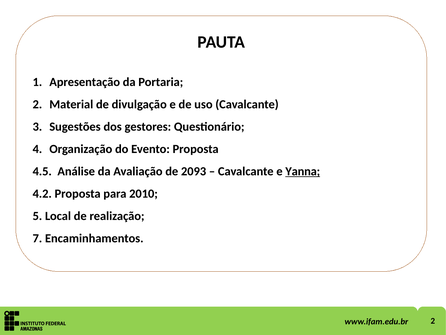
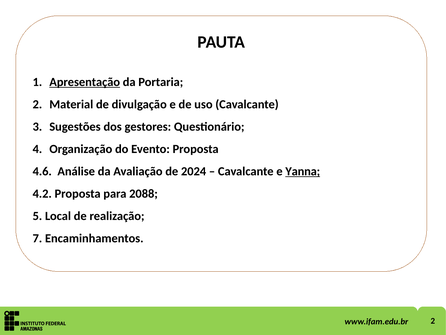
Apresentação underline: none -> present (85, 82)
4.5: 4.5 -> 4.6 (42, 171)
2093: 2093 -> 2024 (194, 171)
2010: 2010 -> 2088 (143, 193)
